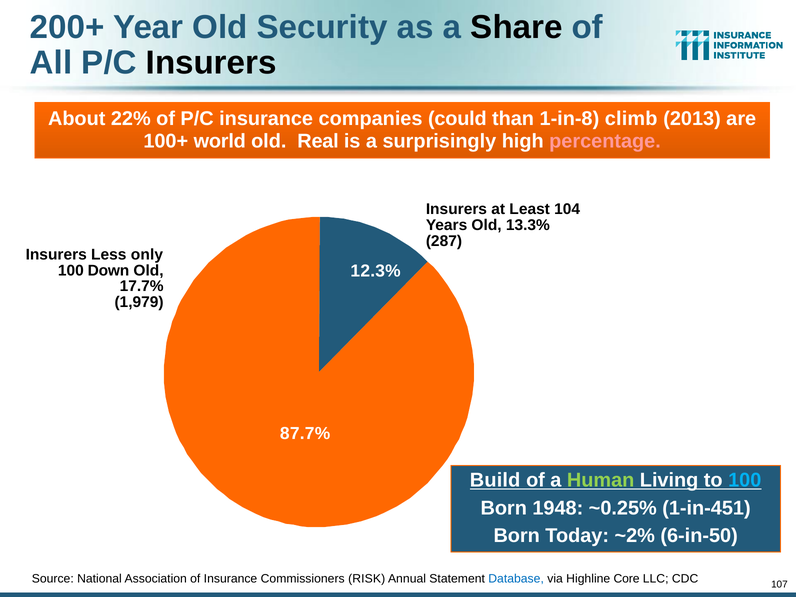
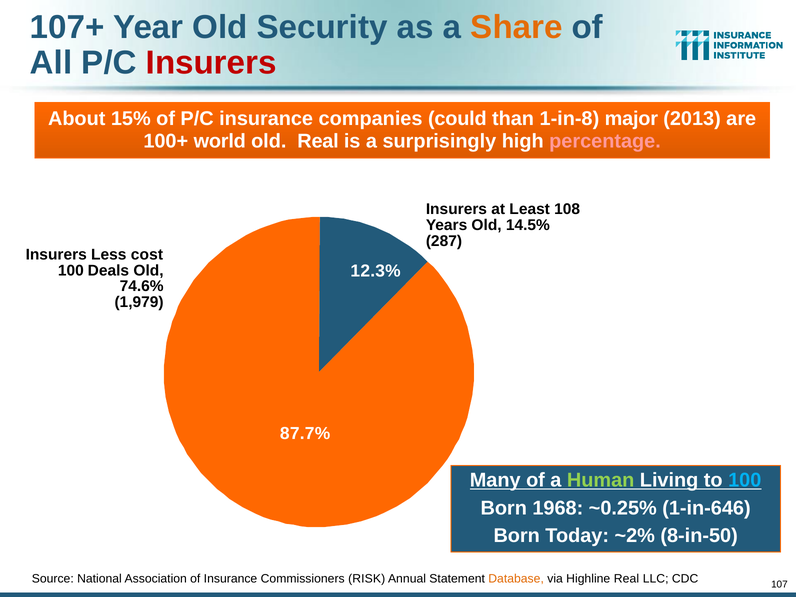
200+: 200+ -> 107+ (67, 27)
Share colour: black -> orange (516, 27)
Insurers colour: black -> red (211, 63)
22%: 22% -> 15% (131, 118)
climb: climb -> major (631, 118)
104: 104 -> 108 (567, 209)
13.3%: 13.3% -> 14.5% (528, 225)
only: only -> cost (147, 255)
Down: Down -> Deals (108, 271)
17.7%: 17.7% -> 74.6% (142, 286)
Build: Build -> Many (495, 480)
1948: 1948 -> 1968 (558, 508)
1-in-451: 1-in-451 -> 1-in-646 (706, 508)
6-in-50: 6-in-50 -> 8-in-50 (699, 536)
Database colour: blue -> orange (516, 579)
Highline Core: Core -> Real (626, 579)
